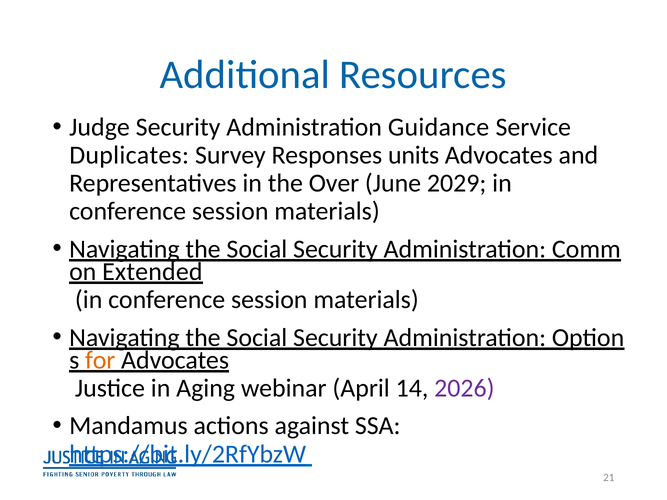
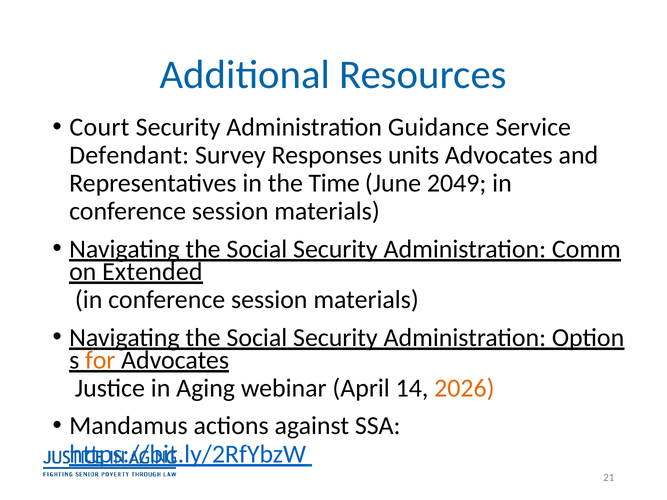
Judge: Judge -> Court (99, 127)
Duplicates: Duplicates -> Defendant (129, 155)
Over: Over -> Time (334, 183)
2029: 2029 -> 2049 (457, 183)
2026 colour: purple -> orange (464, 389)
